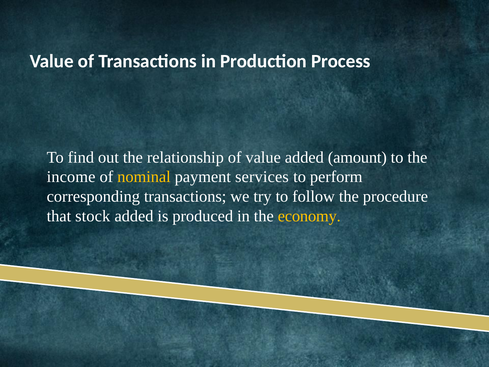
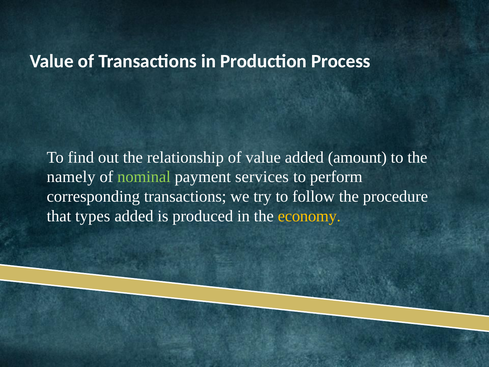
income: income -> namely (71, 177)
nominal colour: yellow -> light green (144, 177)
stock: stock -> types (93, 216)
